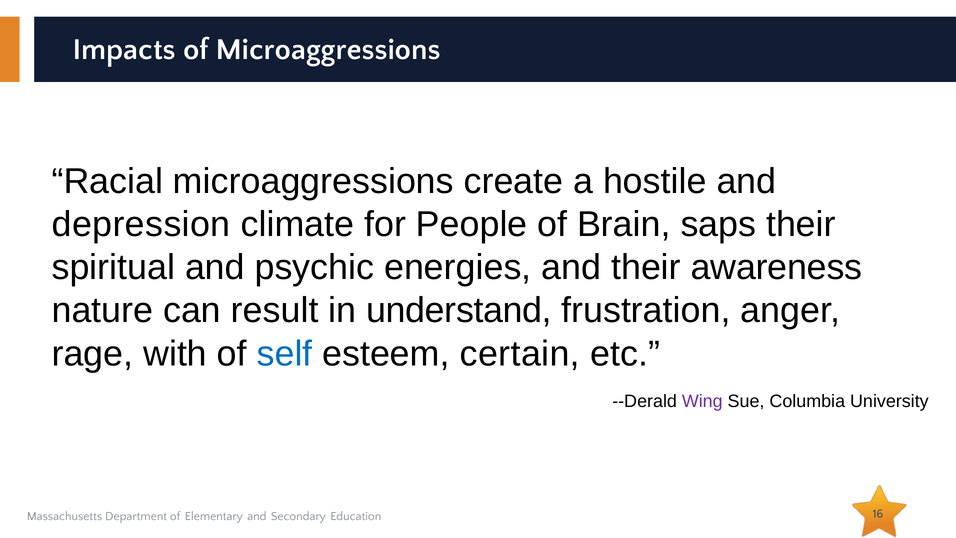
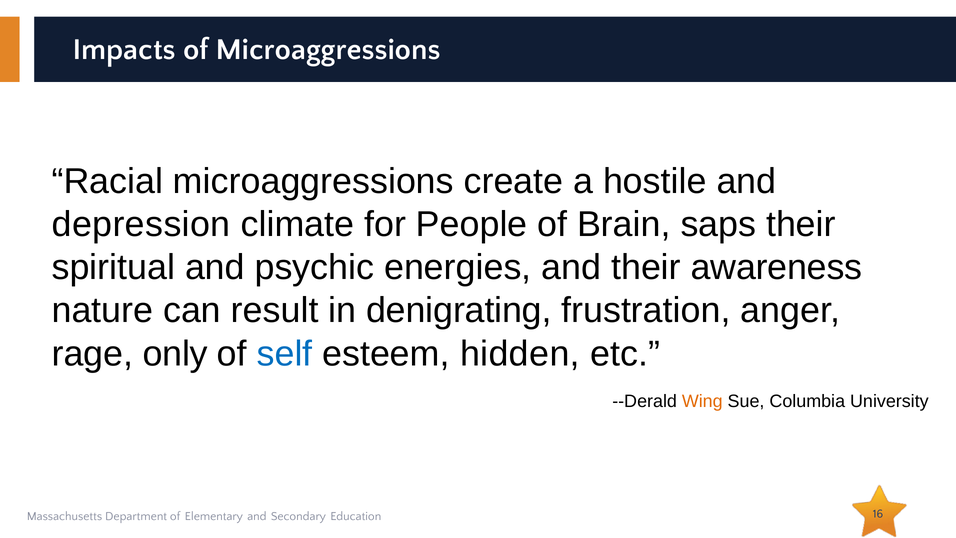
understand: understand -> denigrating (459, 311)
with: with -> only (175, 354)
certain: certain -> hidden (520, 354)
Wing colour: purple -> orange (702, 401)
